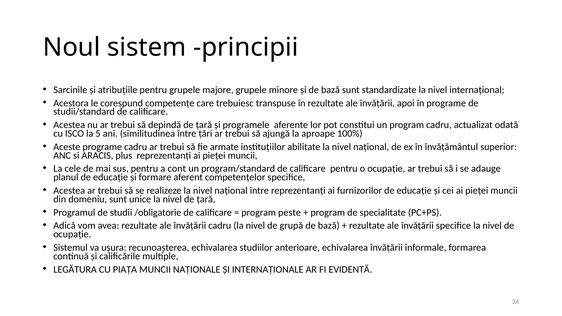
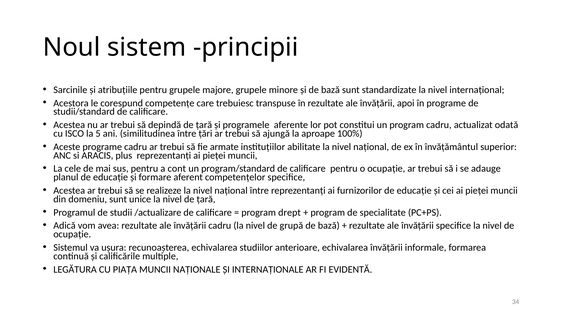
/obligatorie: /obligatorie -> /actualizare (158, 212)
peste: peste -> drept (290, 212)
